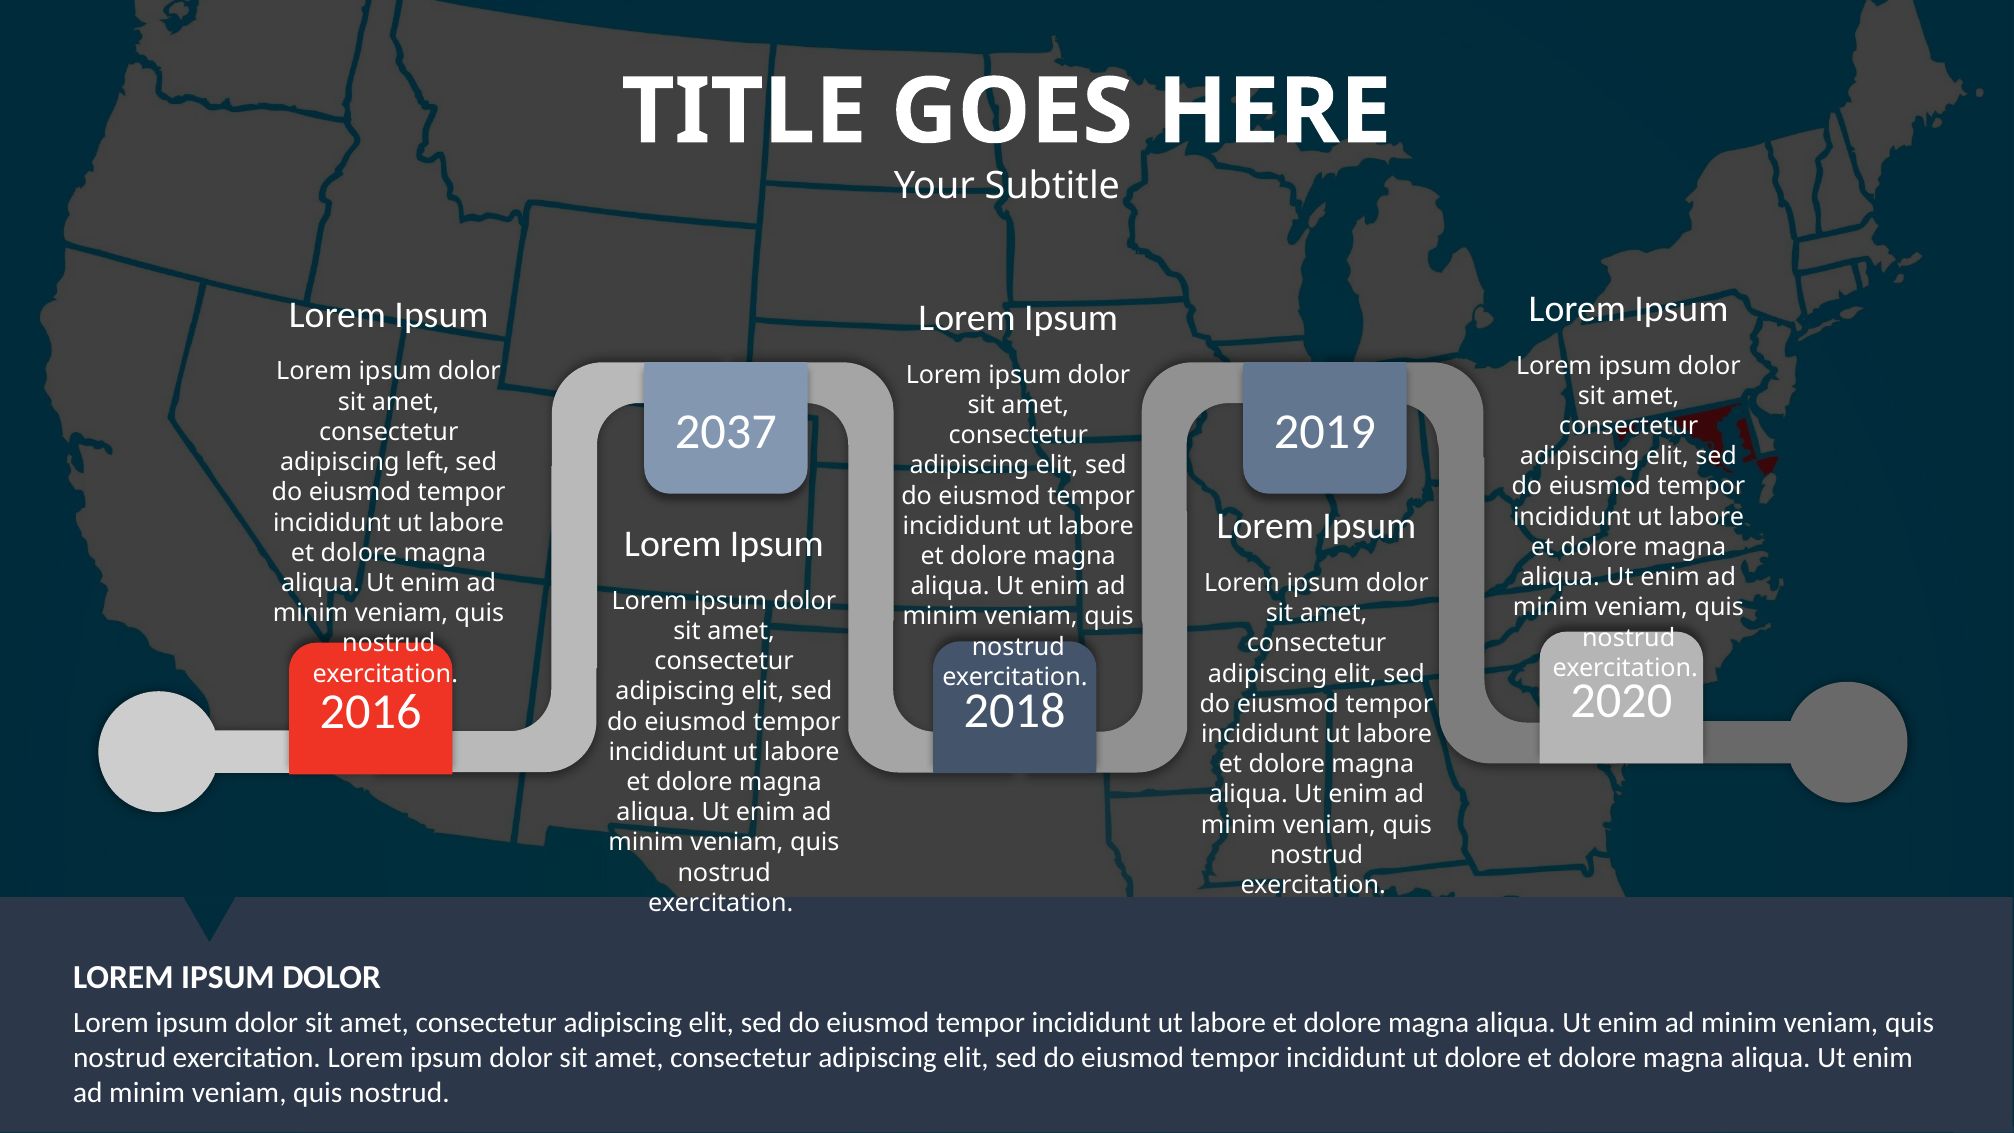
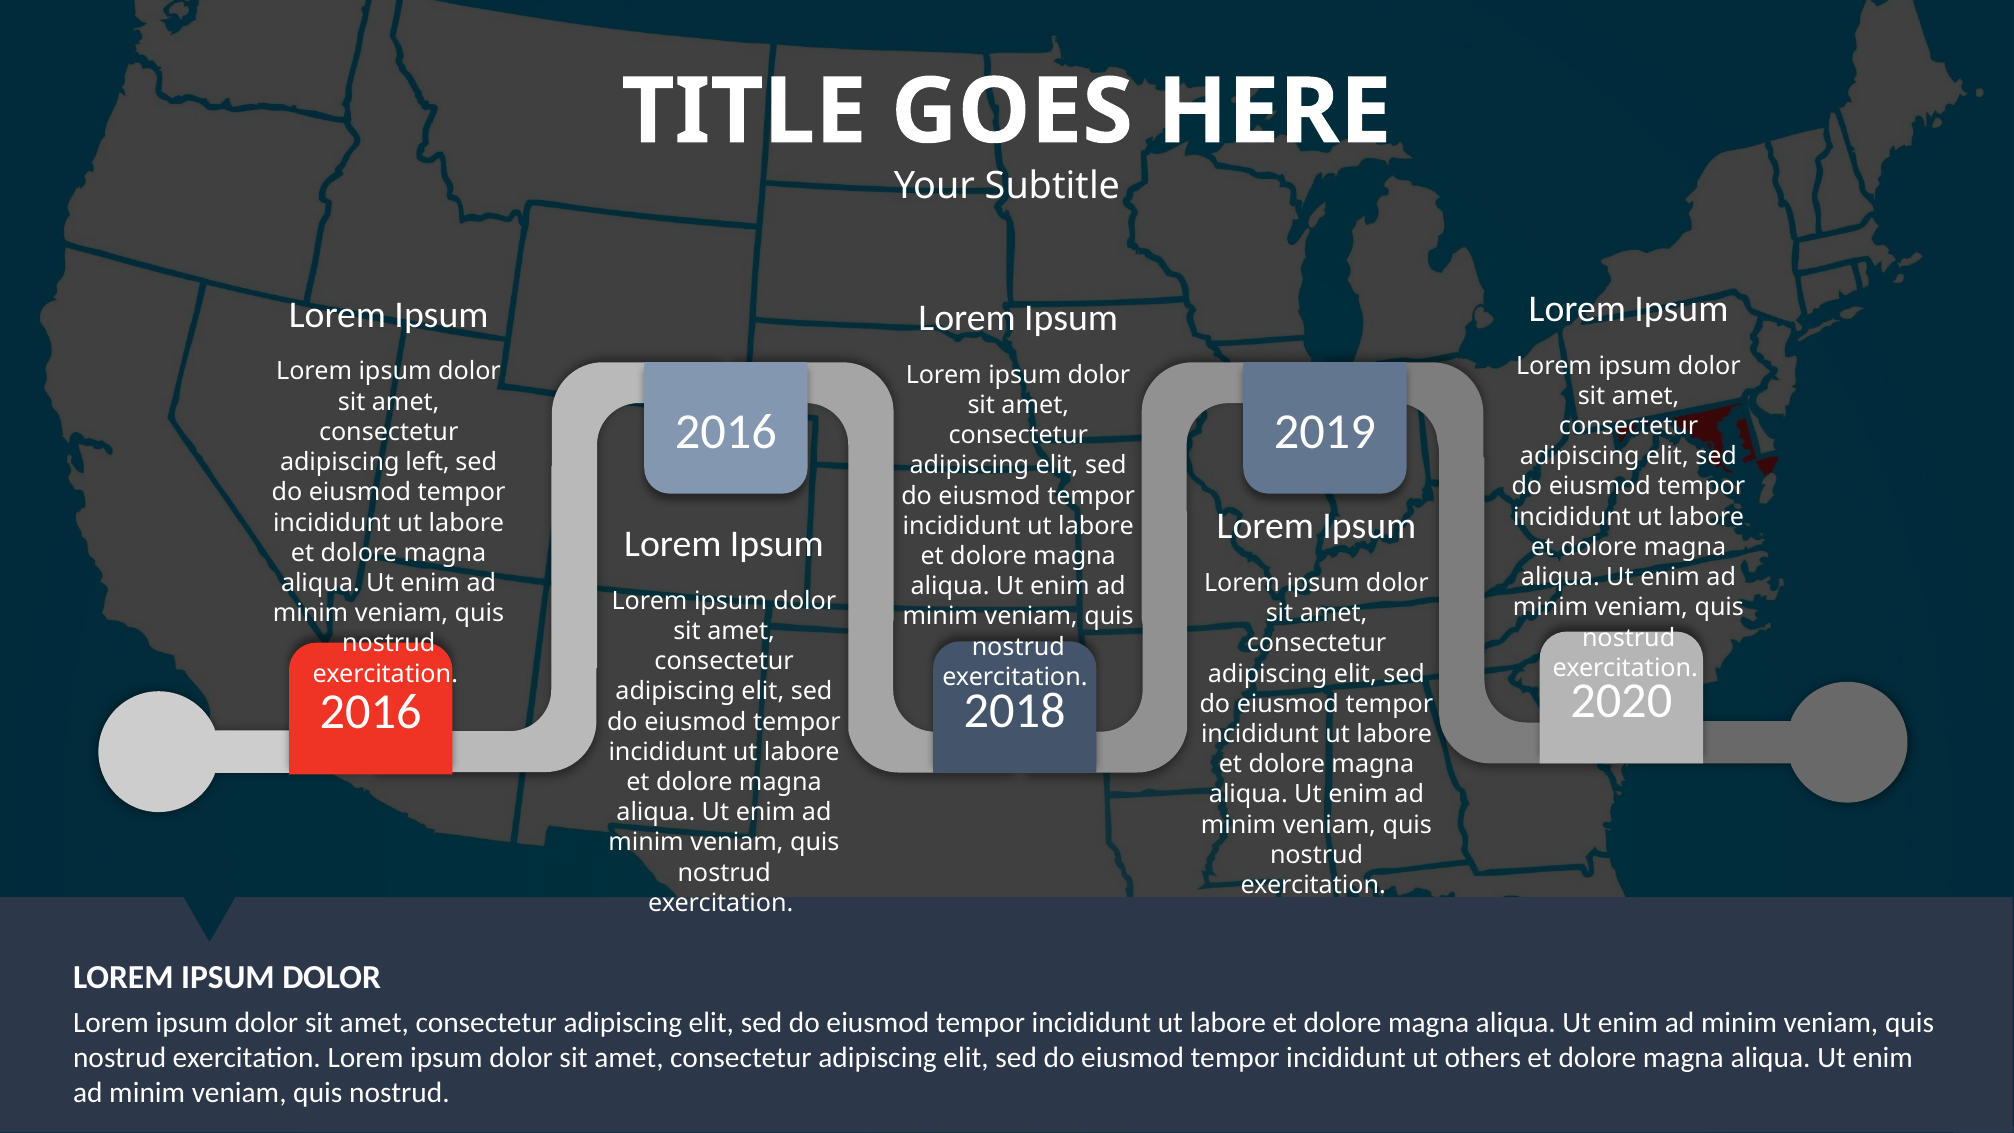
2037: 2037 -> 2016 (726, 431)
ut dolore: dolore -> others (1483, 1058)
